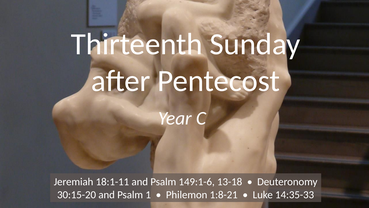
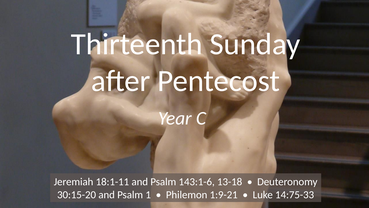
149:1-6: 149:1-6 -> 143:1-6 (197, 182)
1:8-21: 1:8-21 -> 1:9-21 (224, 194)
14:35-33: 14:35-33 -> 14:75-33 (295, 194)
